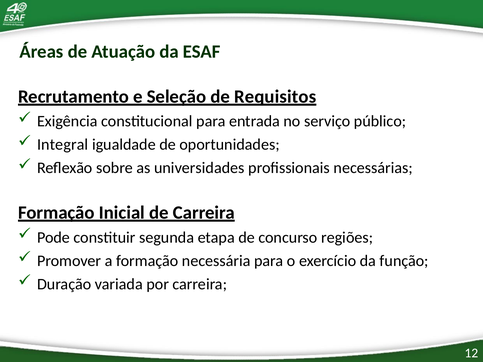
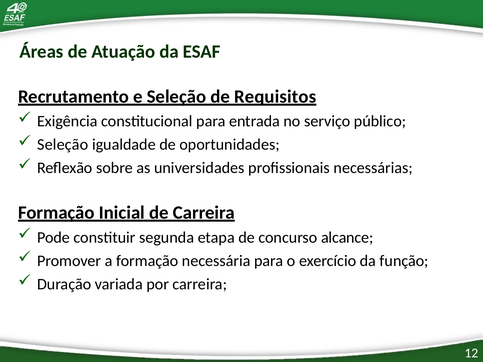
Integral: Integral -> Seleção (63, 145)
regiões: regiões -> alcance (347, 238)
